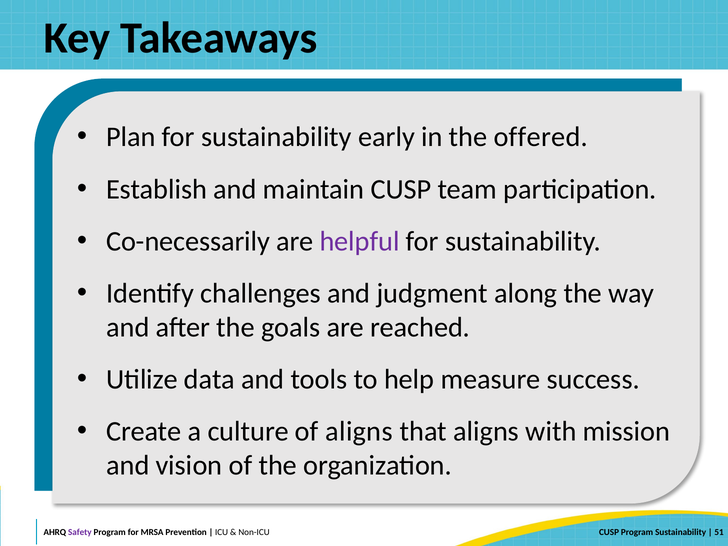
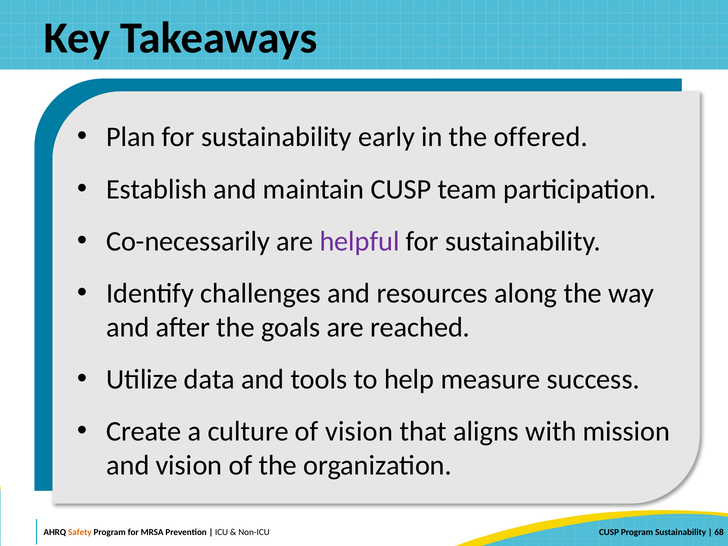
judgment: judgment -> resources (432, 293)
of aligns: aligns -> vision (359, 432)
51: 51 -> 68 (719, 532)
Safety colour: purple -> orange (80, 532)
